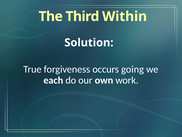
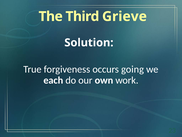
Within: Within -> Grieve (124, 16)
